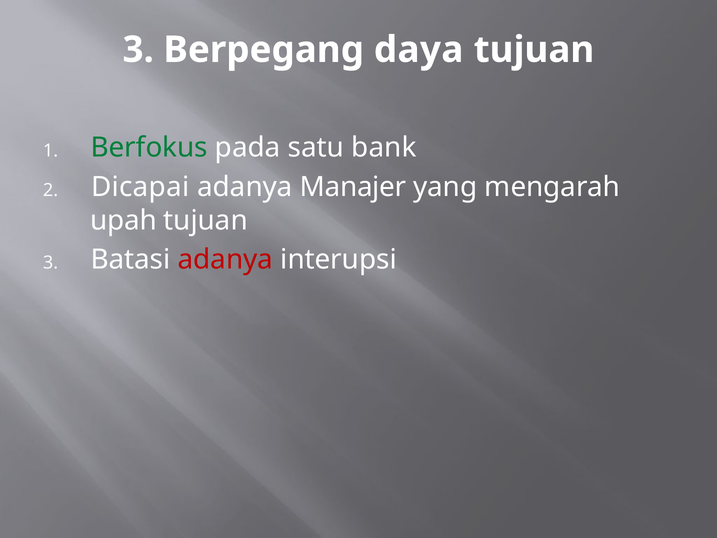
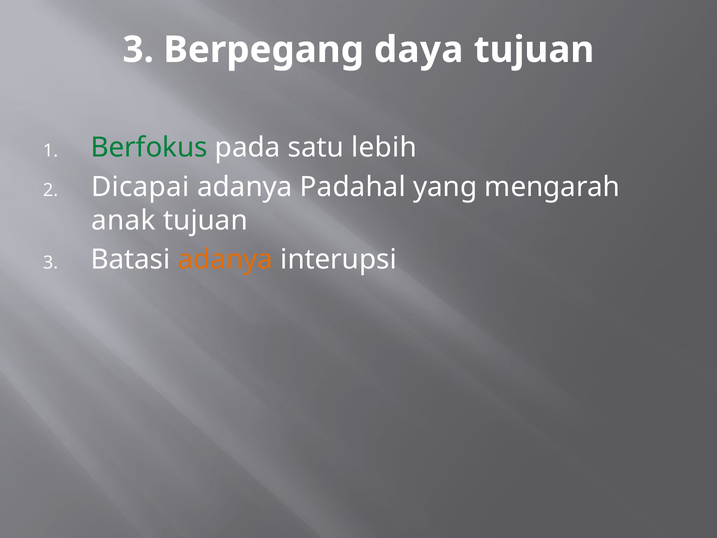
bank: bank -> lebih (384, 148)
Manajer: Manajer -> Padahal (353, 187)
upah: upah -> anak (123, 220)
adanya colour: red -> orange (225, 259)
